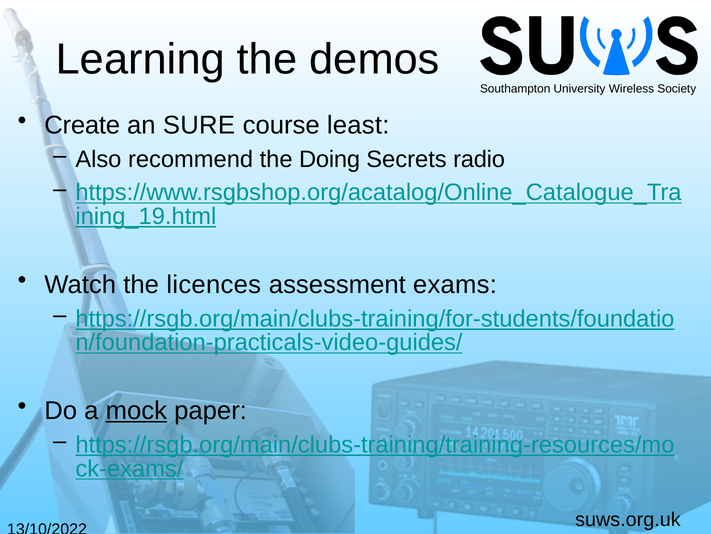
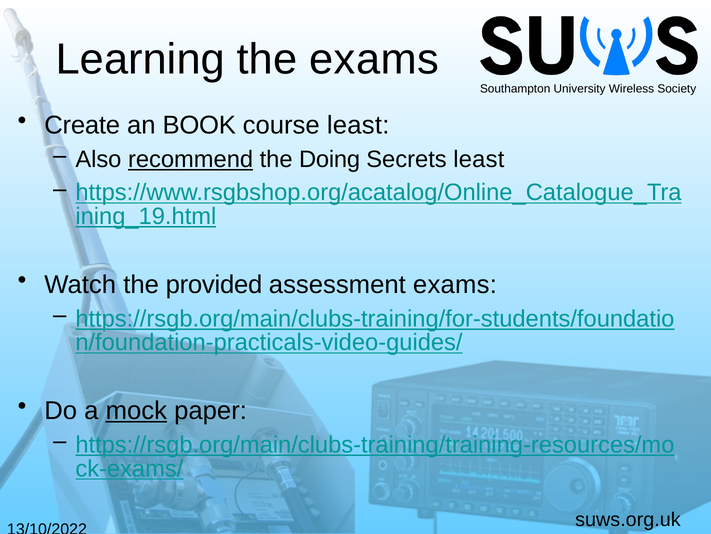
the demos: demos -> exams (374, 59)
SURE: SURE -> BOOK (199, 125)
recommend underline: none -> present (191, 159)
Secrets radio: radio -> least (479, 159)
licences: licences -> provided (214, 284)
